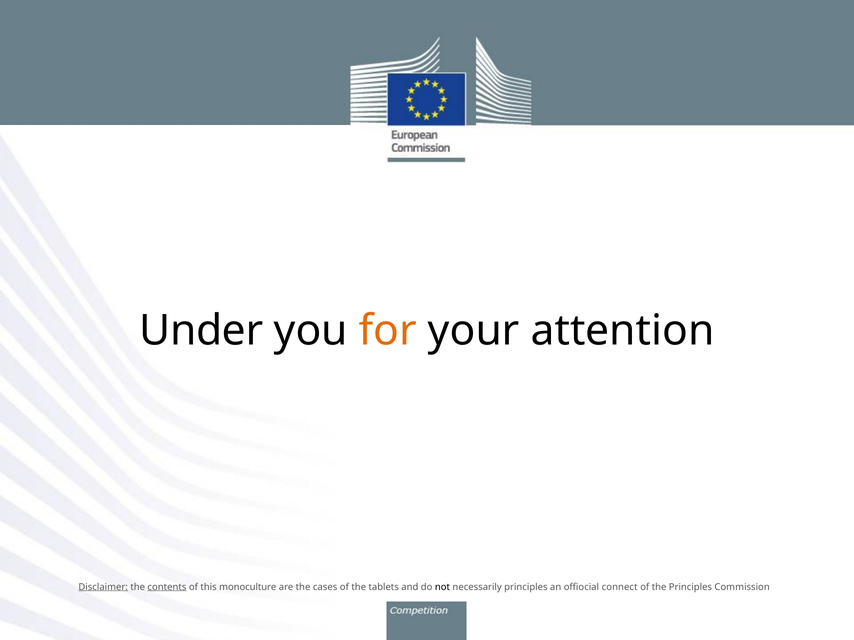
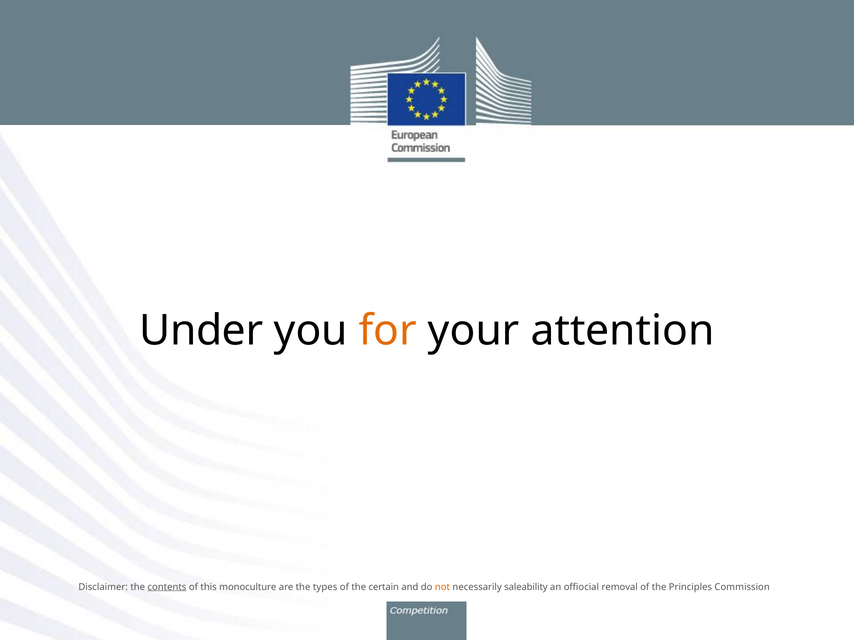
Disclaimer underline: present -> none (103, 587)
cases: cases -> types (325, 587)
tablets: tablets -> certain (384, 587)
not colour: black -> orange (442, 587)
necessarily principles: principles -> saleability (526, 587)
connect: connect -> removal (620, 587)
